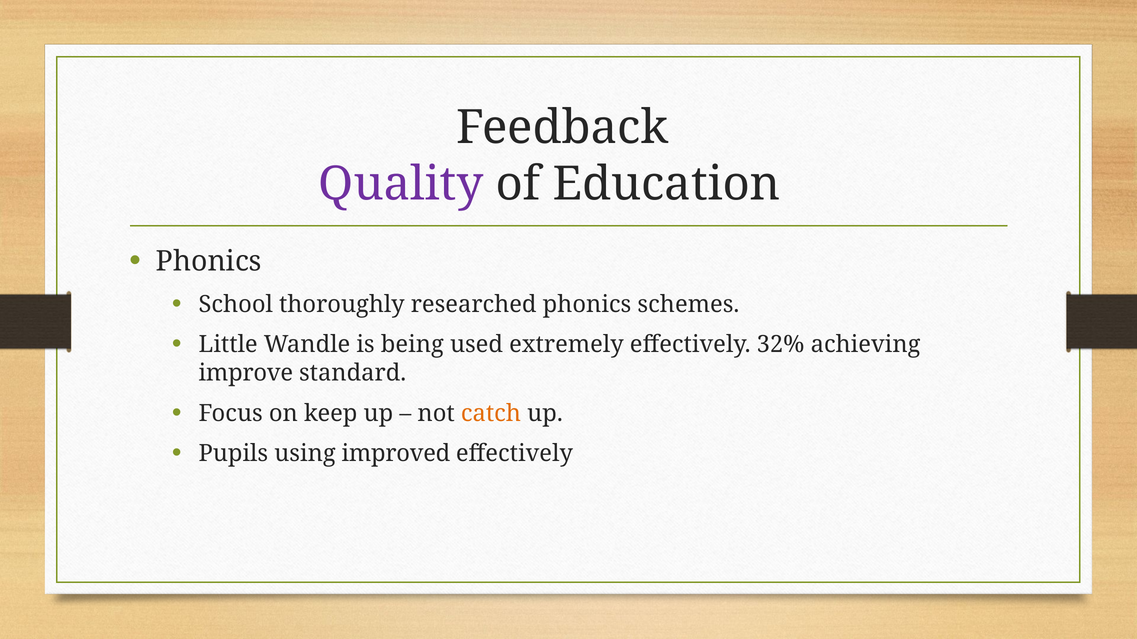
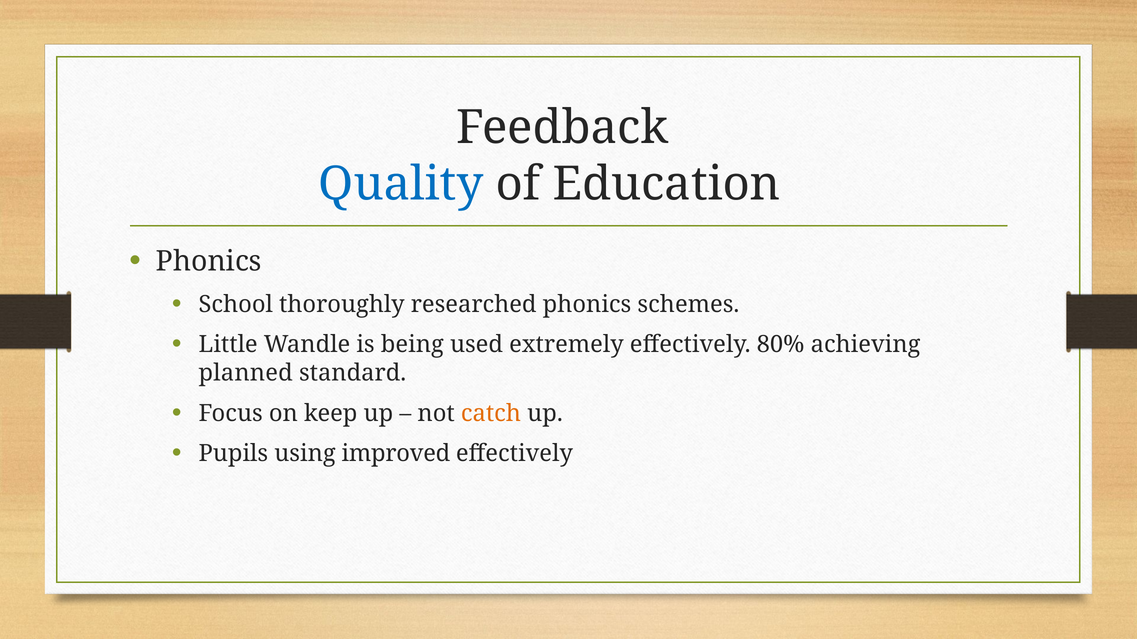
Quality colour: purple -> blue (401, 184)
32%: 32% -> 80% (781, 345)
improve: improve -> planned (246, 373)
